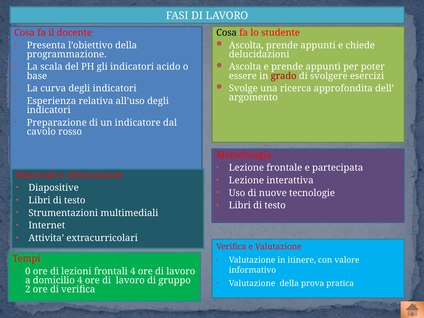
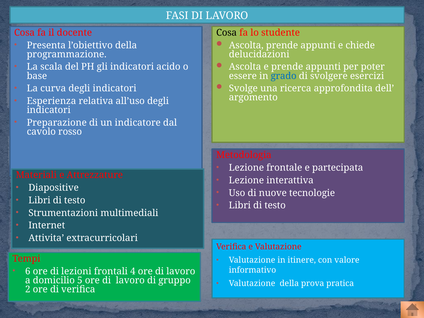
grado colour: red -> blue (284, 76)
0: 0 -> 6 (28, 271)
domicilio 4: 4 -> 5 (80, 280)
